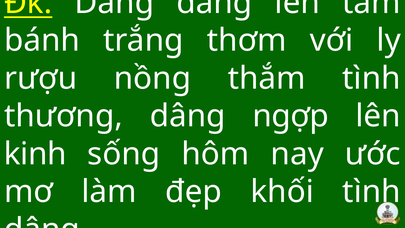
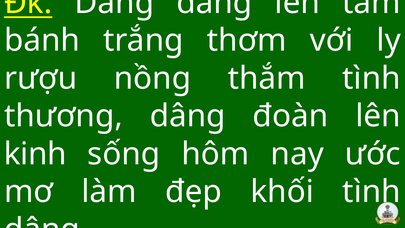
ngợp: ngợp -> đoàn (290, 116)
